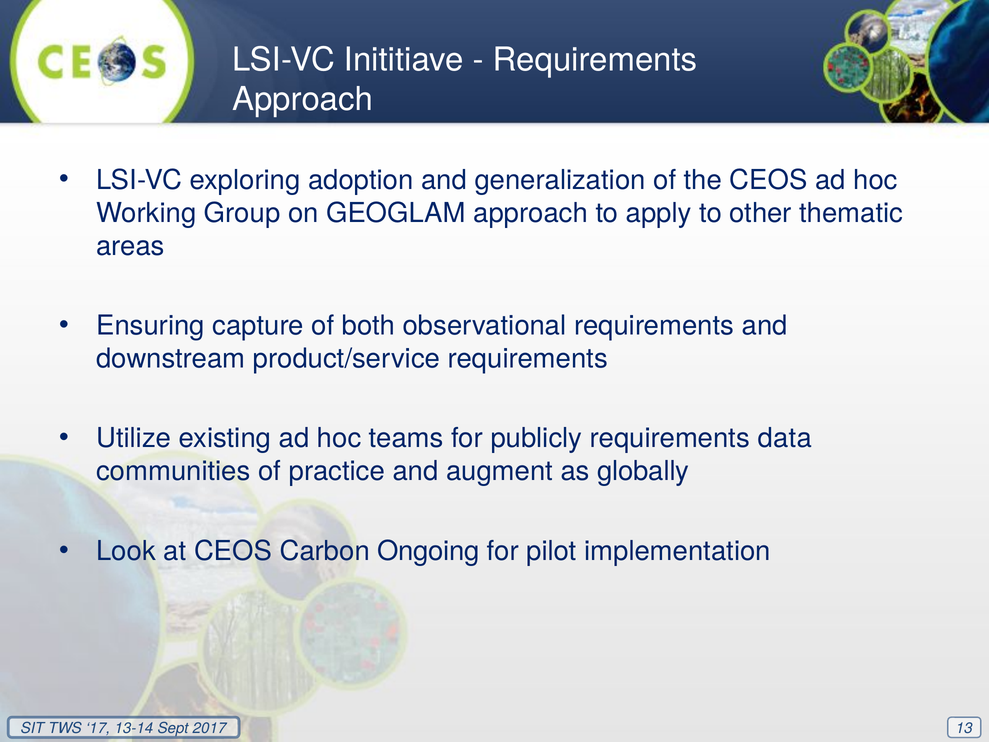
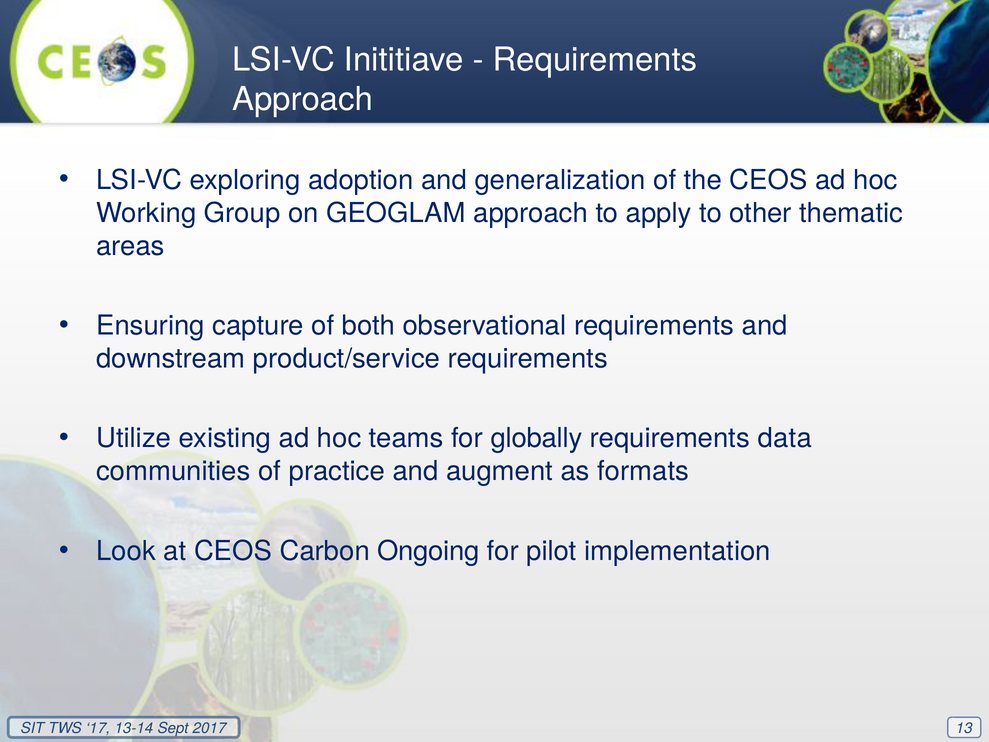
publicly: publicly -> globally (536, 438)
globally: globally -> formats (643, 471)
